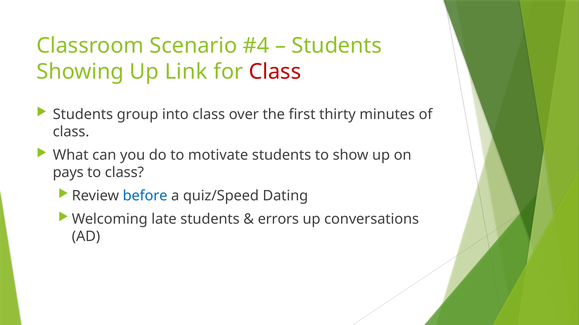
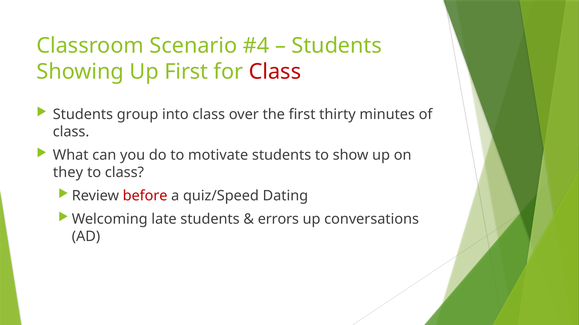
Up Link: Link -> First (186, 72)
pays: pays -> they (68, 173)
before colour: blue -> red (145, 196)
